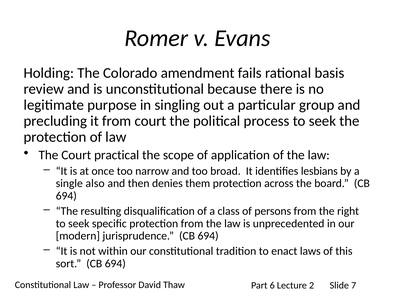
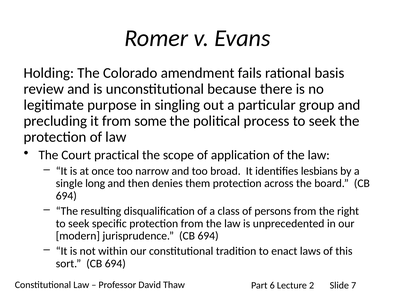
from court: court -> some (151, 121)
also: also -> long (95, 184)
